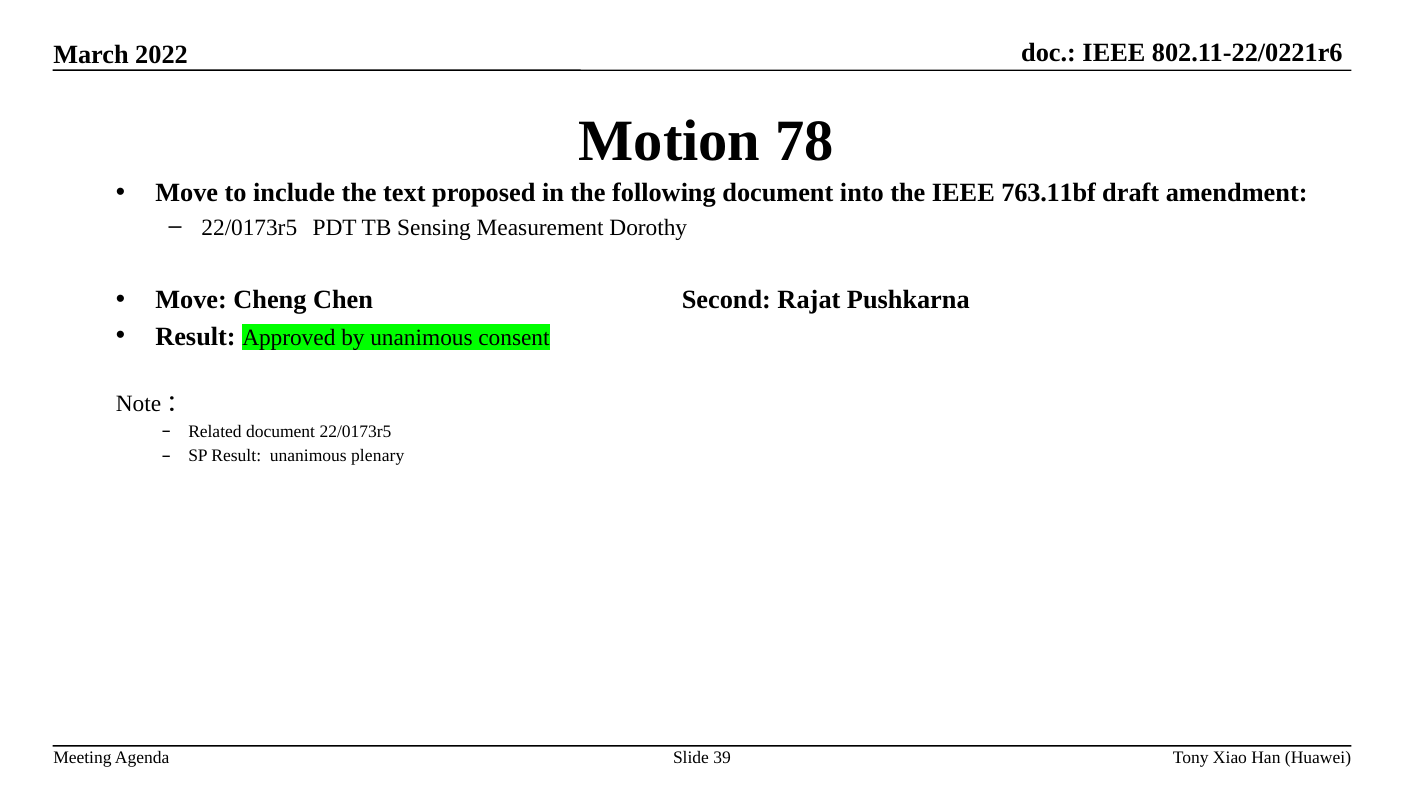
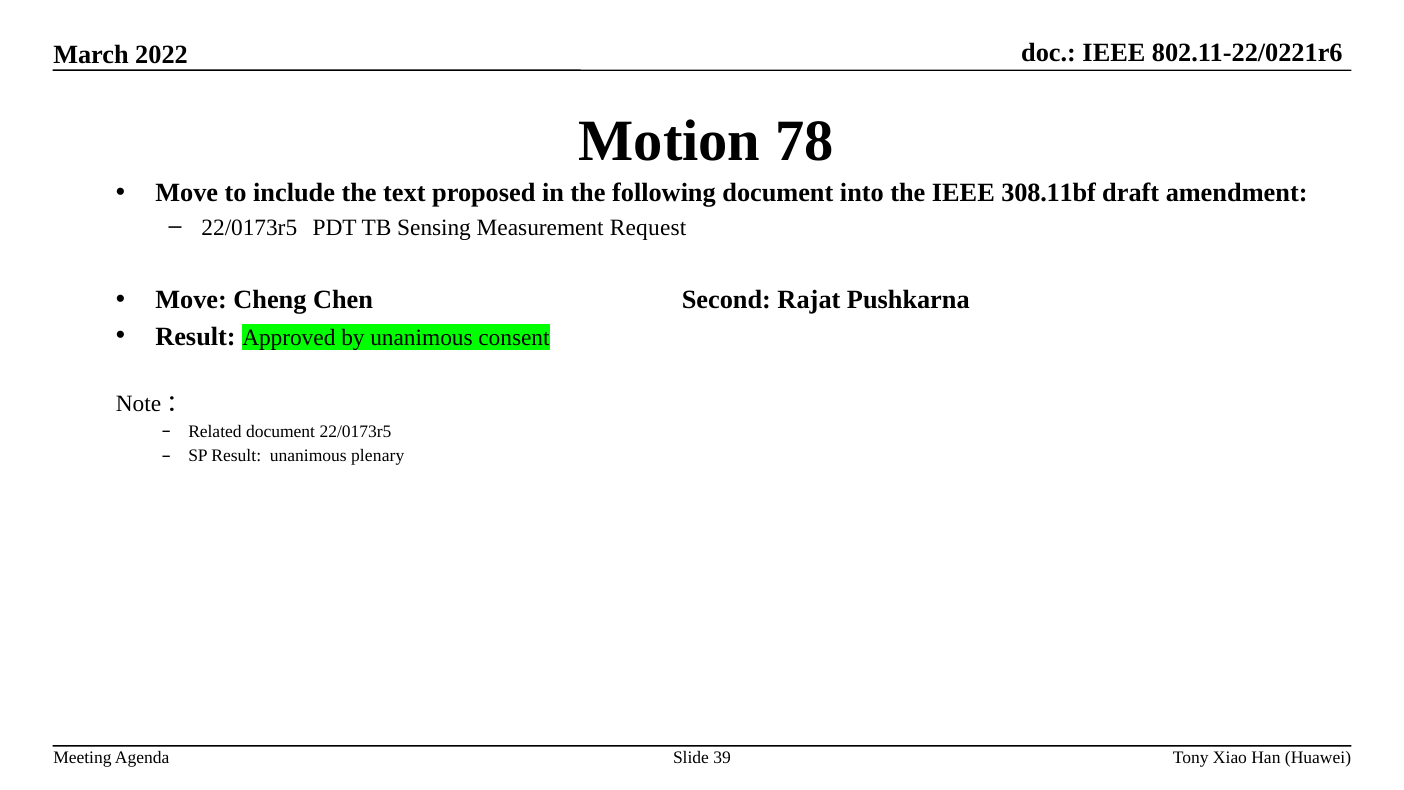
763.11bf: 763.11bf -> 308.11bf (1049, 193)
Dorothy: Dorothy -> Request (648, 227)
